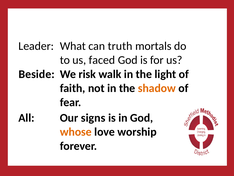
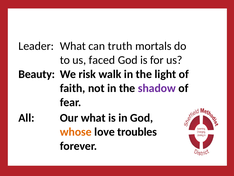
Beside: Beside -> Beauty (37, 74)
shadow colour: orange -> purple (157, 88)
Our signs: signs -> what (93, 118)
worship: worship -> troubles (137, 132)
